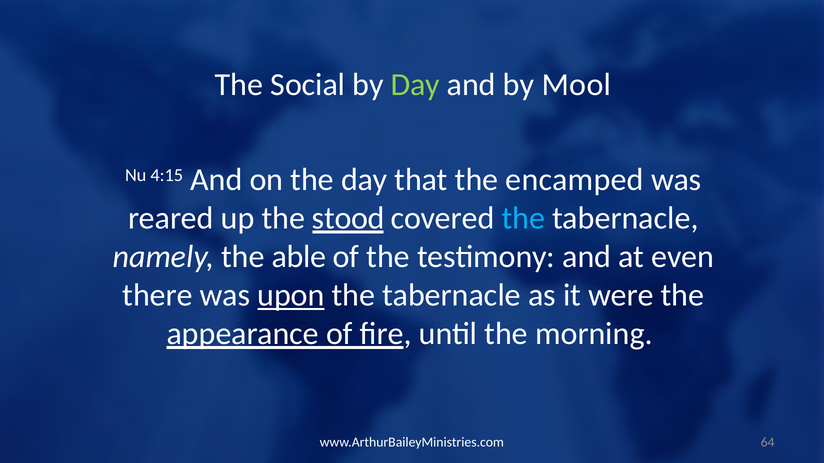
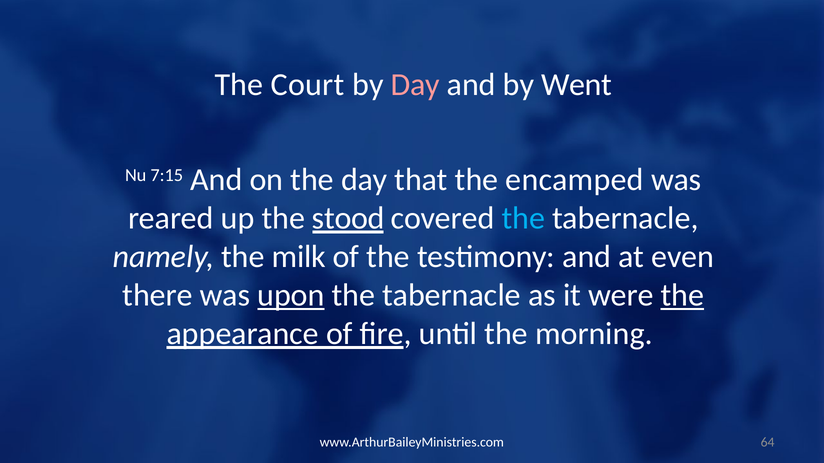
Social: Social -> Court (308, 85)
Day colour: light green -> pink (415, 85)
Mool: Mool -> Went (577, 85)
4:15: 4:15 -> 7:15 (167, 175)
able: able -> milk (299, 257)
the underline: none -> present (682, 296)
